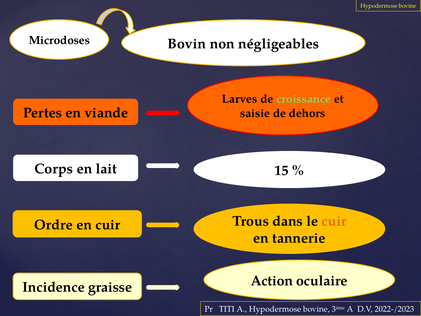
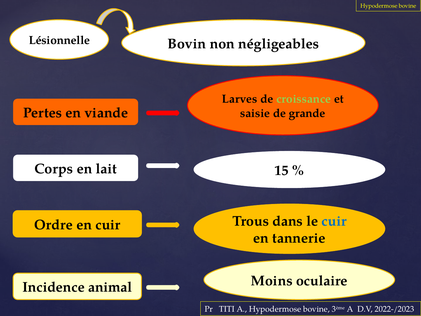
Microdoses: Microdoses -> Lésionnelle (59, 40)
dehors: dehors -> grande (307, 113)
cuir colour: orange -> blue (334, 221)
Action: Action -> Moins (272, 281)
graisse: graisse -> animal (110, 287)
